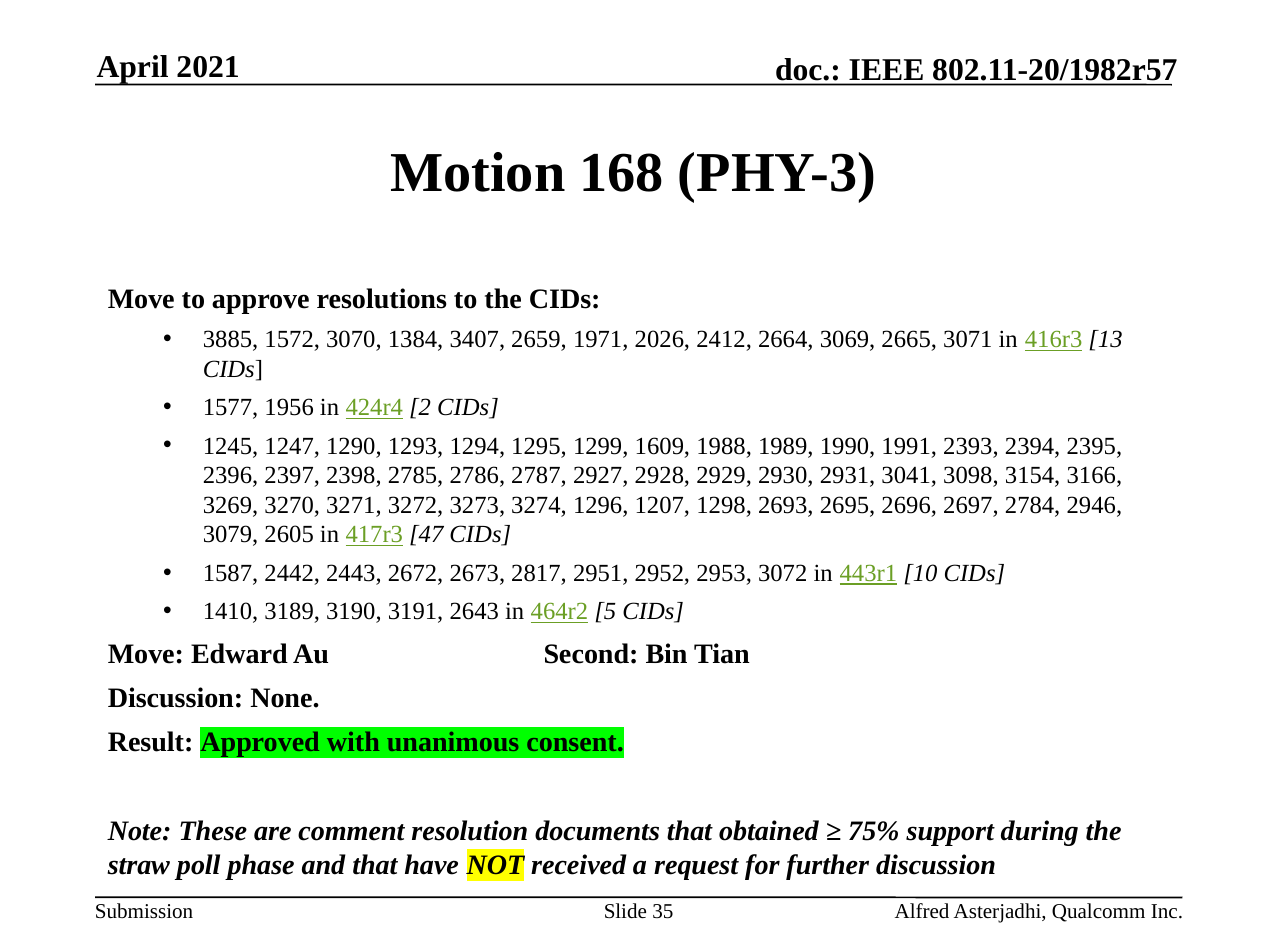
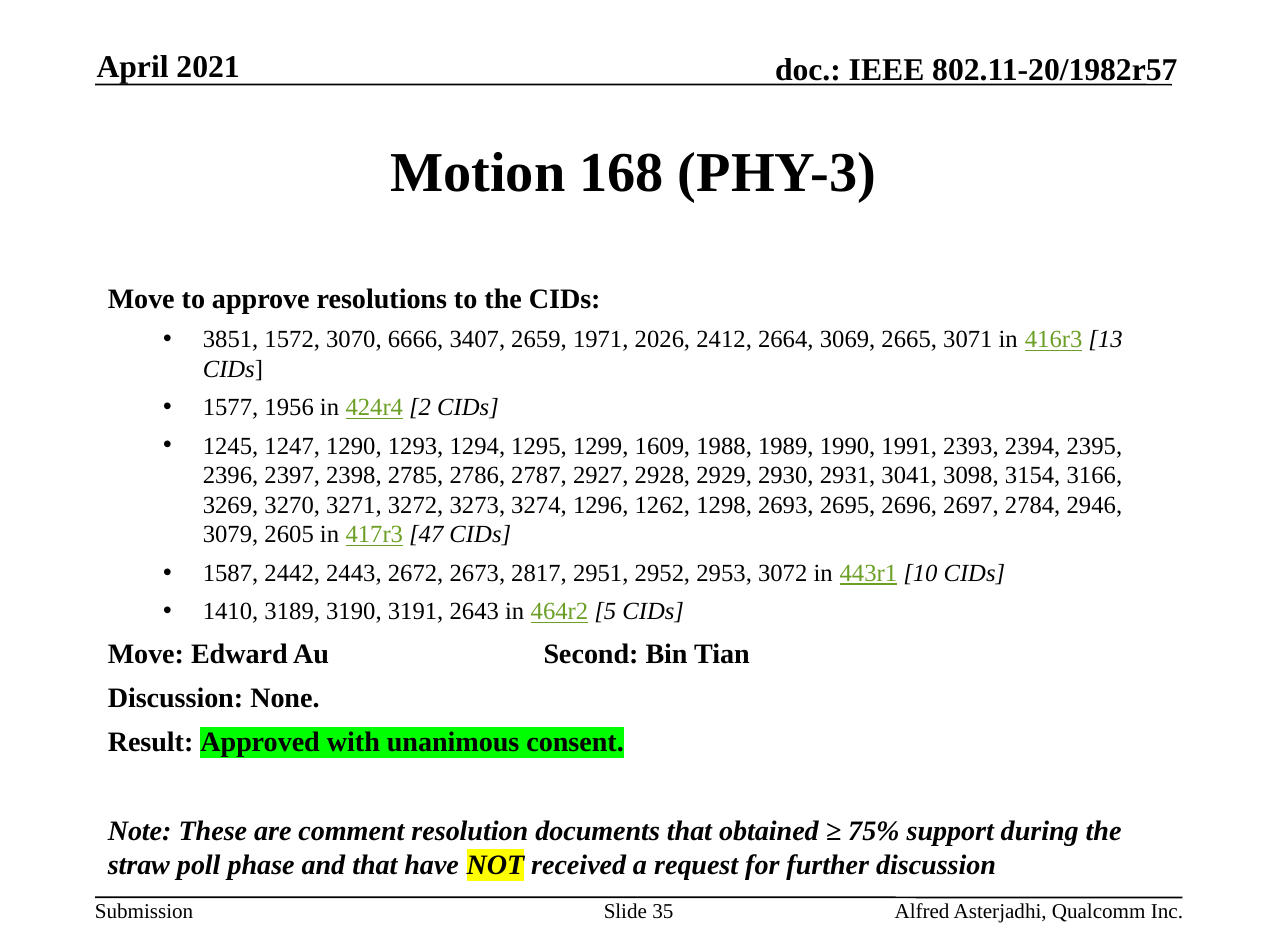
3885: 3885 -> 3851 (231, 340)
1384: 1384 -> 6666 (416, 340)
1207: 1207 -> 1262 (662, 505)
